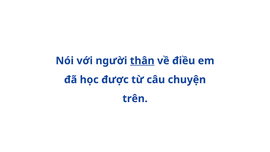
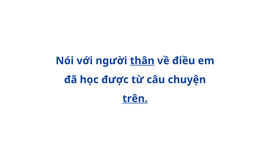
trên underline: none -> present (135, 99)
